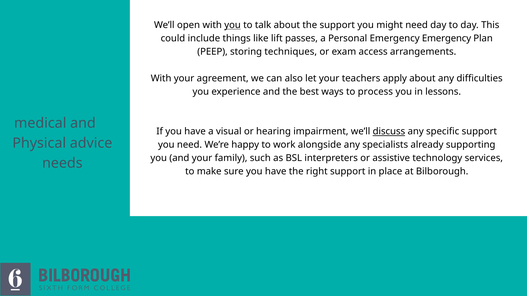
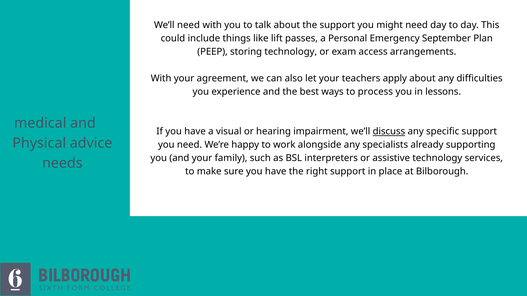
We’ll open: open -> need (189, 25)
you underline: present -> none (233, 25)
Emergency Emergency: Emergency -> September (447, 38)
storing techniques: techniques -> technology (291, 52)
